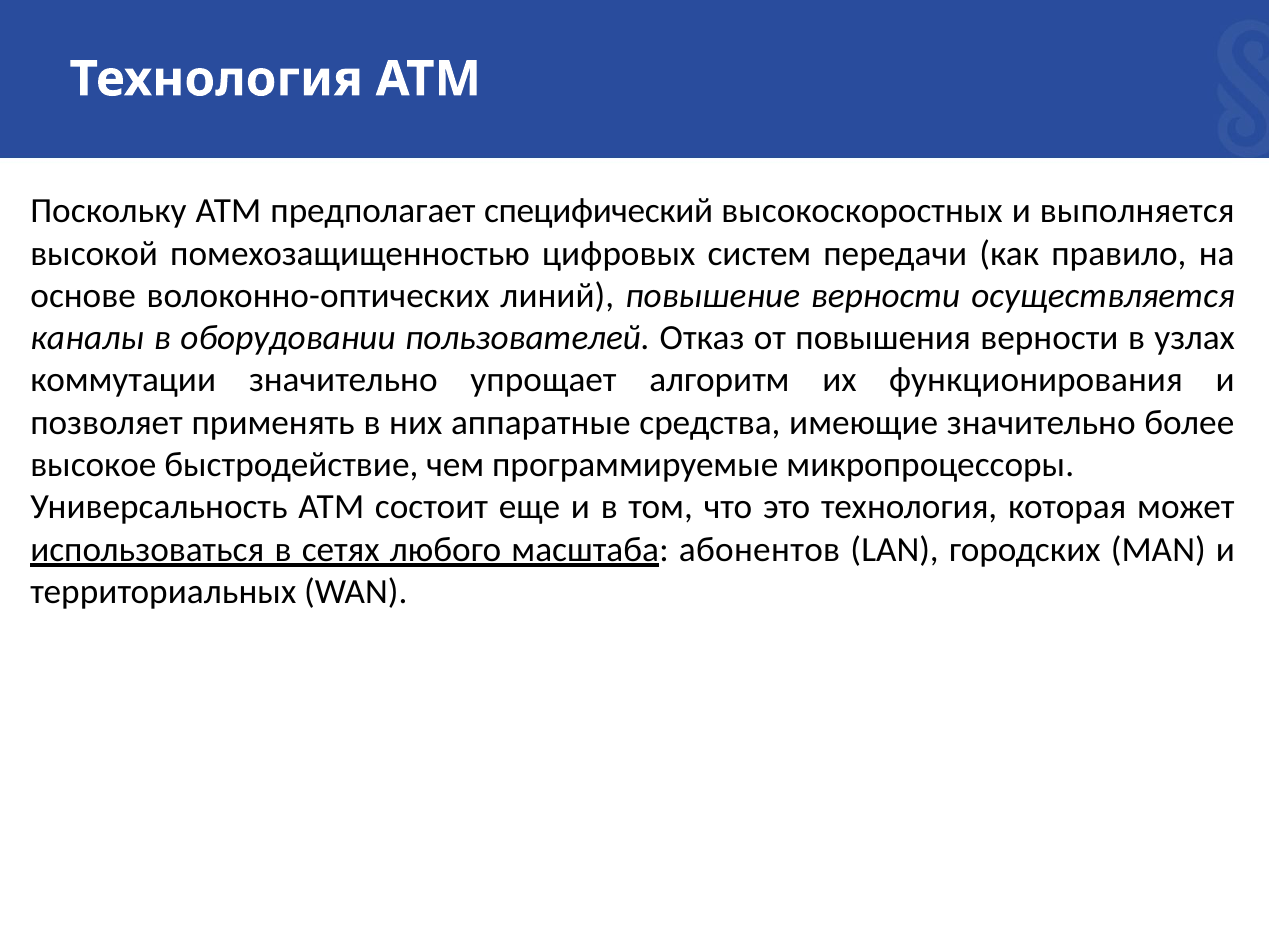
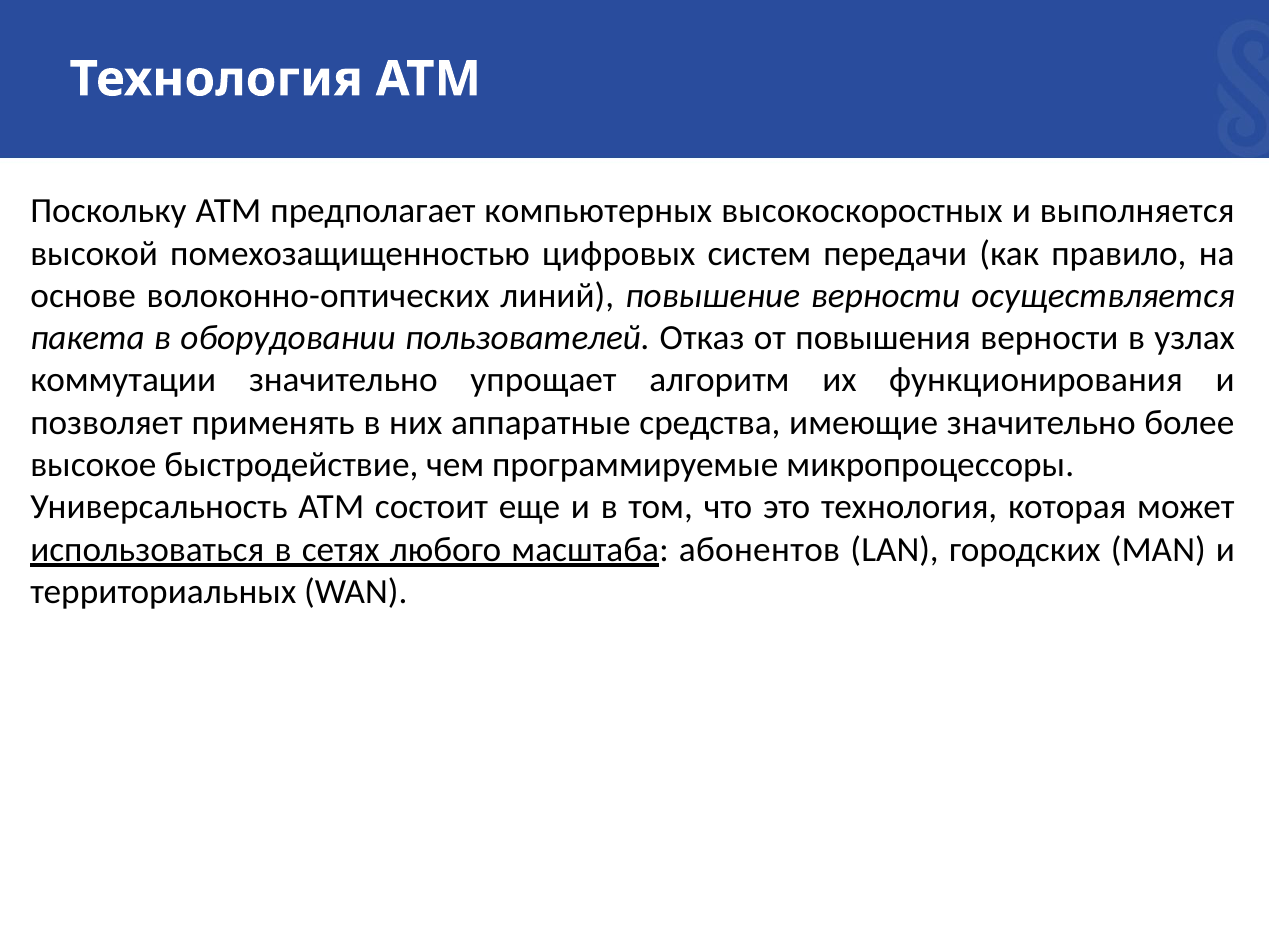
специфический: специфический -> компьютерных (598, 211)
каналы: каналы -> пакета (88, 338)
